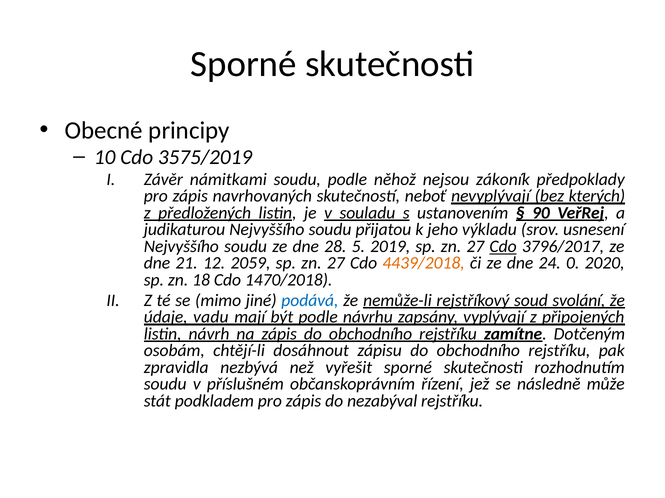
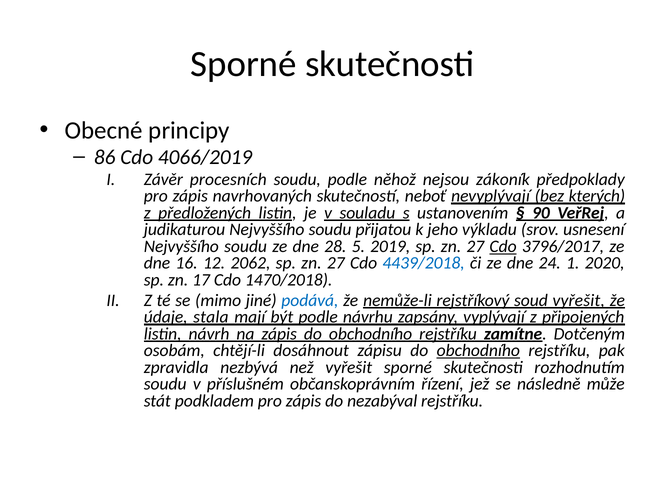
10: 10 -> 86 (105, 157)
3575/2019: 3575/2019 -> 4066/2019 (205, 157)
námitkami: námitkami -> procesních (228, 180)
21: 21 -> 16 (187, 264)
2059: 2059 -> 2062 (250, 264)
4439/2018 colour: orange -> blue (424, 264)
0: 0 -> 1 (573, 264)
18: 18 -> 17 (201, 280)
soud svolání: svolání -> vyřešit (579, 301)
vadu: vadu -> stala (211, 317)
obchodního underline: none -> present (478, 351)
